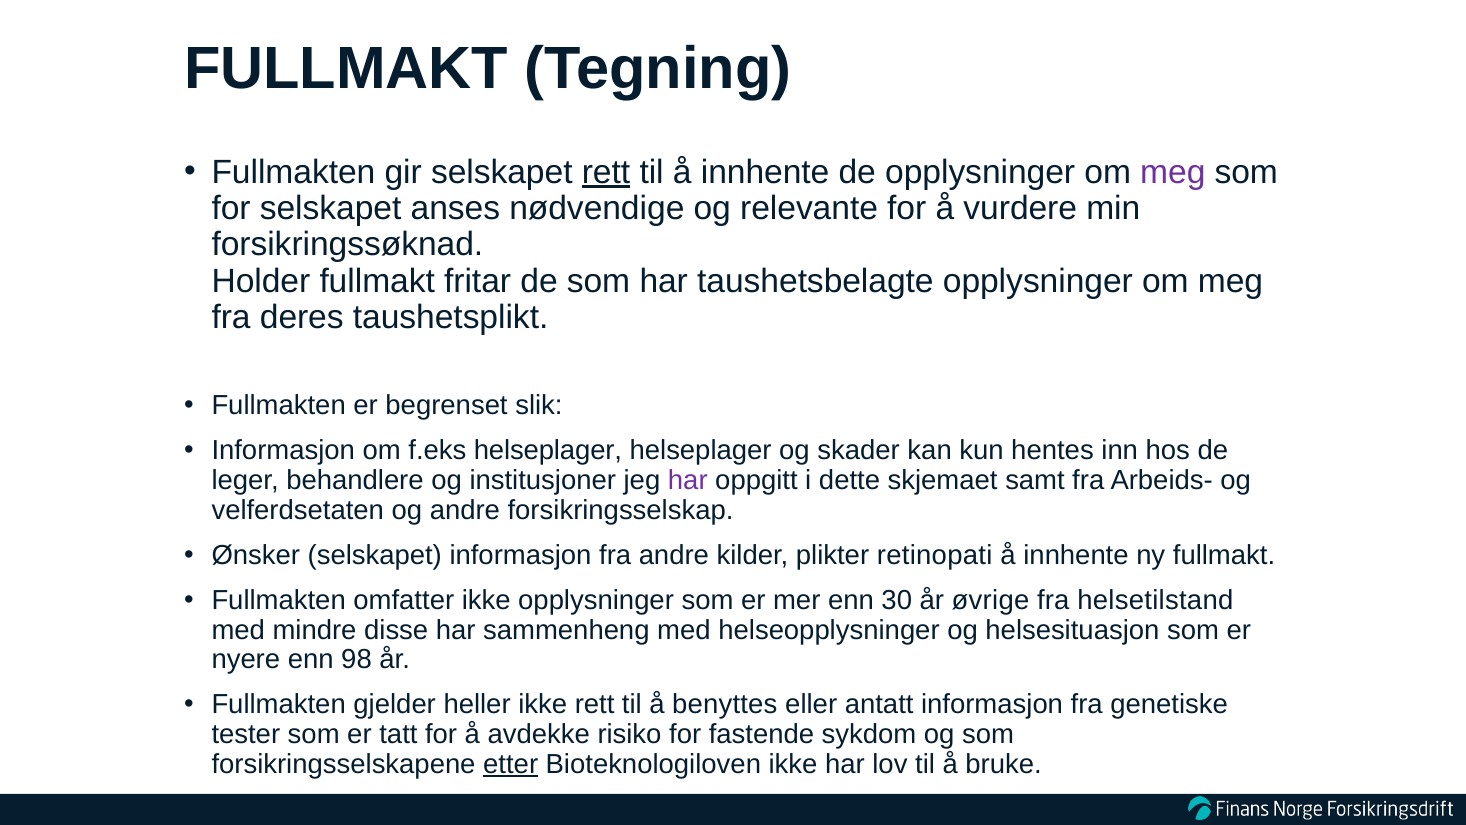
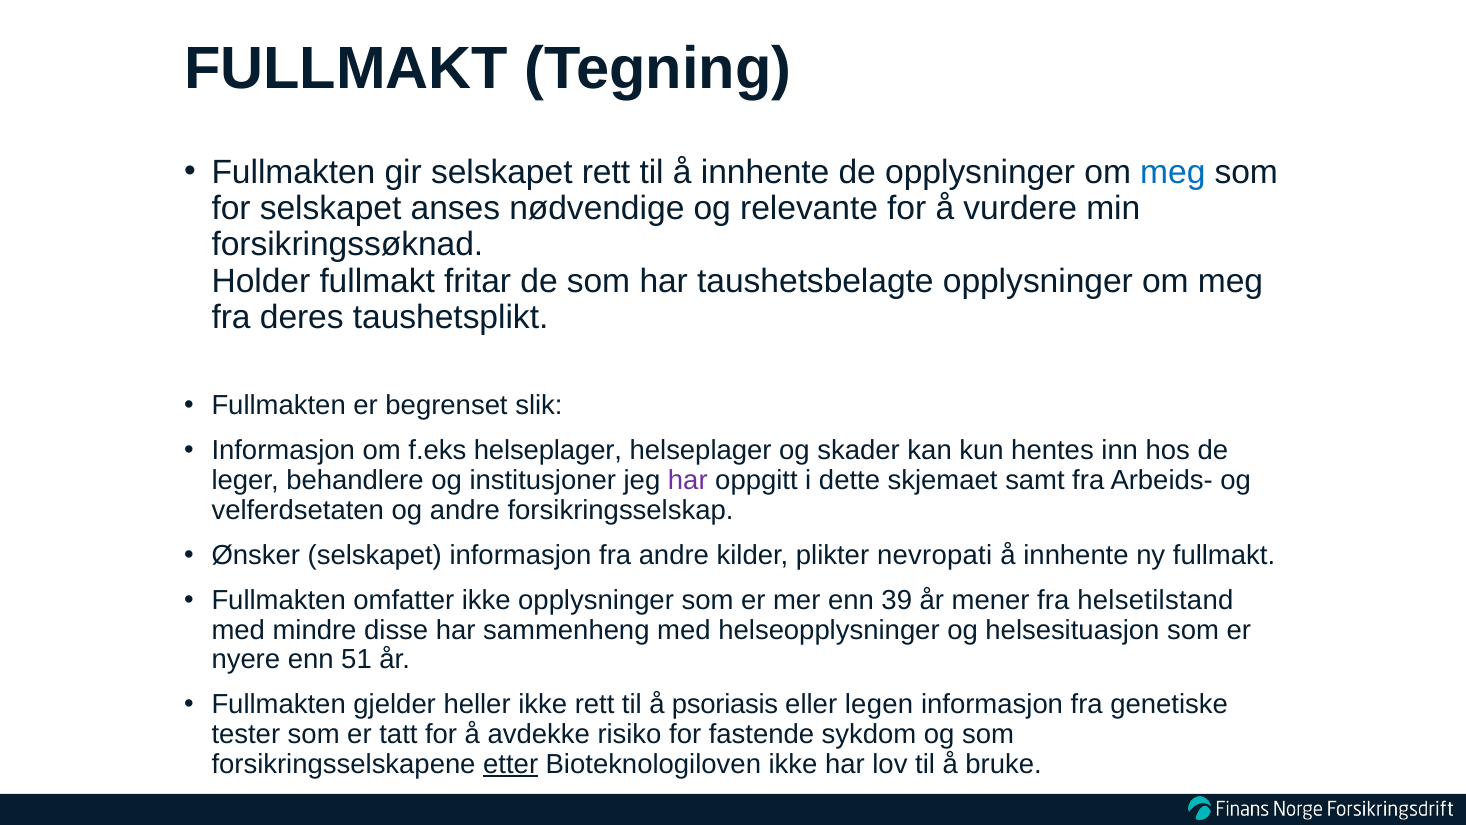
rett underline: present -> none (606, 172)
meg colour: purple -> blue (1173, 172)
retinopati: retinopati -> nevropati (935, 555)
30: 30 -> 39 (897, 600)
øvrige: øvrige -> mener (991, 600)
98: 98 -> 51 (357, 659)
benyttes: benyttes -> psoriasis (725, 704)
antatt: antatt -> legen (879, 704)
